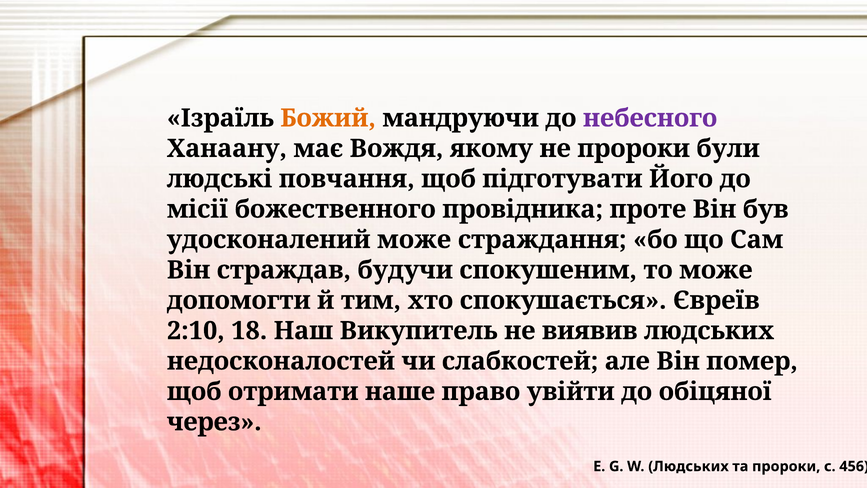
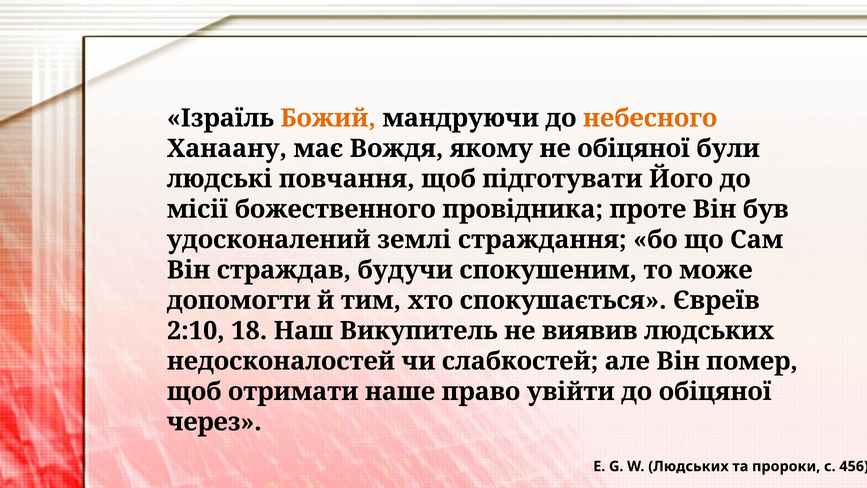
небесного colour: purple -> orange (650, 118)
не пророки: пророки -> обіцяної (634, 148)
удосконалений може: може -> землі (414, 240)
